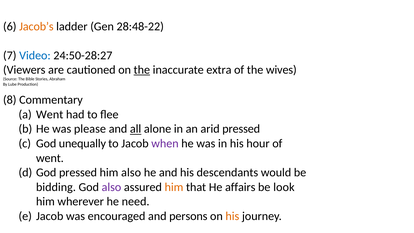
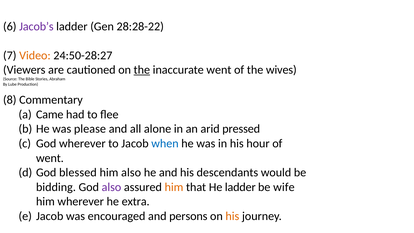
Jacob’s colour: orange -> purple (36, 26)
28:48-22: 28:48-22 -> 28:28-22 (140, 26)
Video colour: blue -> orange (35, 55)
inaccurate extra: extra -> went (219, 70)
Went: Went -> Came (50, 114)
all underline: present -> none (136, 129)
God unequally: unequally -> wherever (82, 143)
when colour: purple -> blue (165, 143)
God pressed: pressed -> blessed (78, 172)
He affairs: affairs -> ladder (240, 187)
look: look -> wife (284, 187)
need: need -> extra (136, 201)
